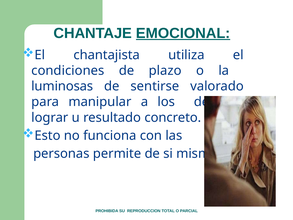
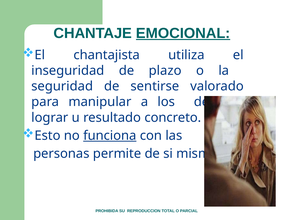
condiciones: condiciones -> inseguridad (68, 71)
luminosas: luminosas -> seguridad (62, 86)
funciona underline: none -> present (110, 135)
